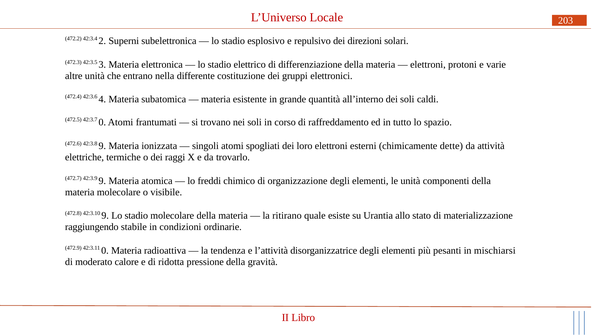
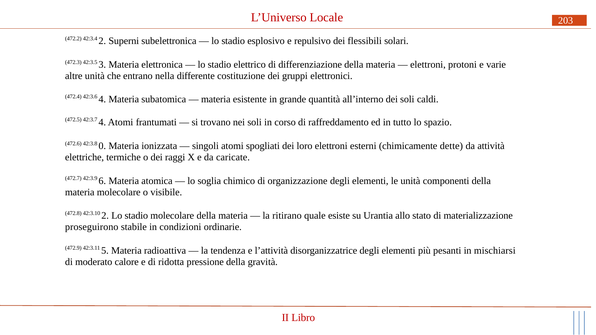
direzioni: direzioni -> flessibili (365, 41)
42:3.7 0: 0 -> 4 (102, 122)
42:3.8 9: 9 -> 0 (102, 146)
trovarlo: trovarlo -> caricate (233, 158)
42:3.9 9: 9 -> 6 (102, 181)
freddi: freddi -> soglia (209, 181)
42:3.10 9: 9 -> 2 (105, 216)
raggiungendo: raggiungendo -> proseguirono (92, 227)
42:3.11 0: 0 -> 5 (105, 251)
